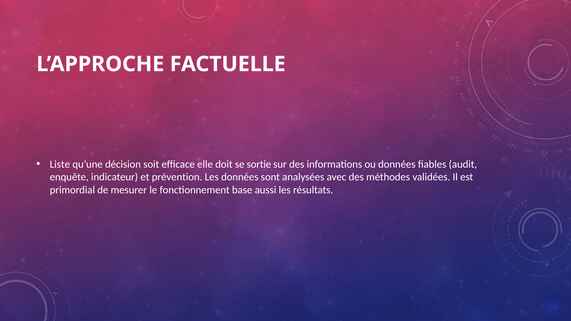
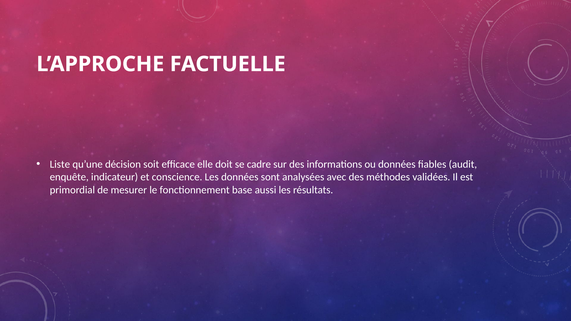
sortie: sortie -> cadre (259, 164)
prévention: prévention -> conscience (177, 177)
